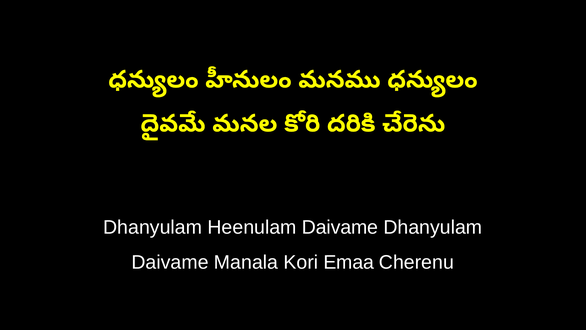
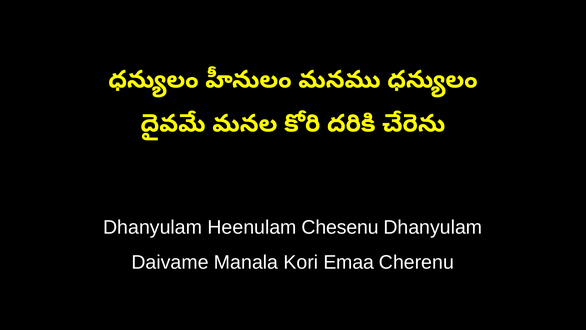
Heenulam Daivame: Daivame -> Chesenu (340, 227)
